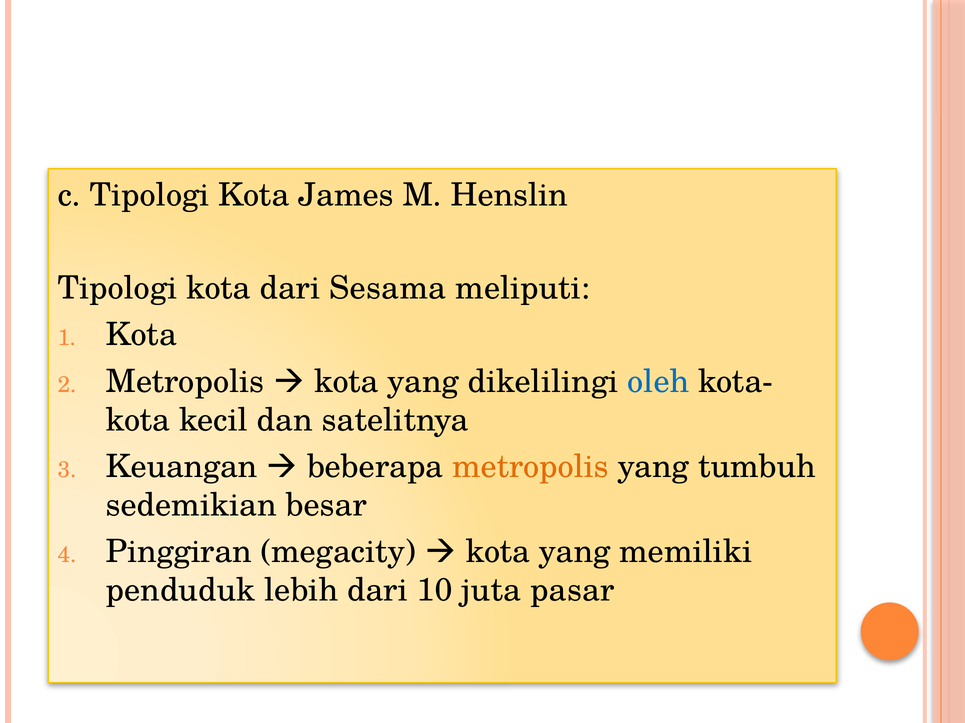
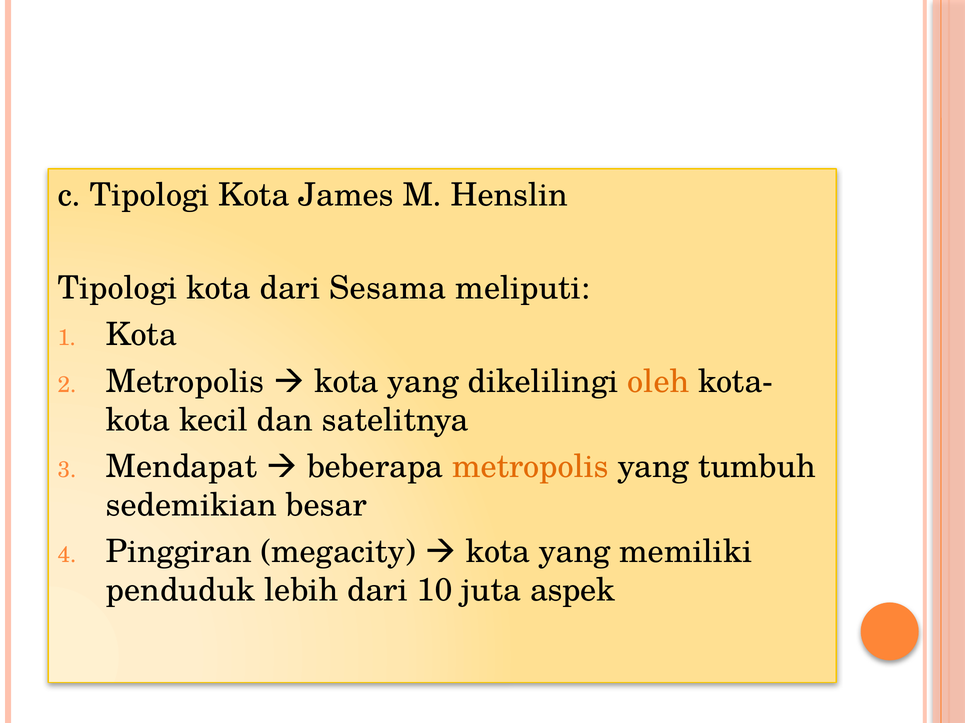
oleh colour: blue -> orange (658, 382)
Keuangan: Keuangan -> Mendapat (182, 467)
pasar: pasar -> aspek (573, 591)
